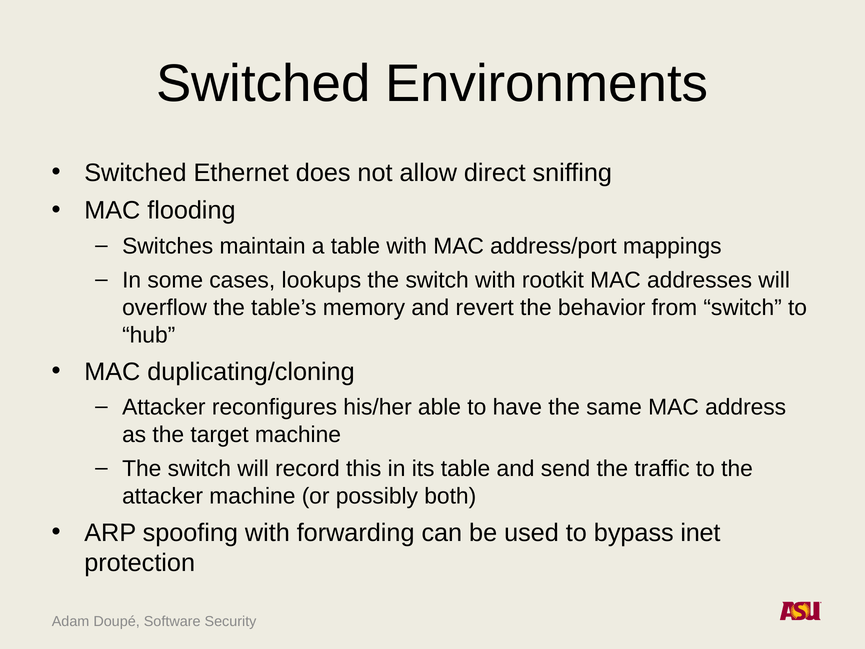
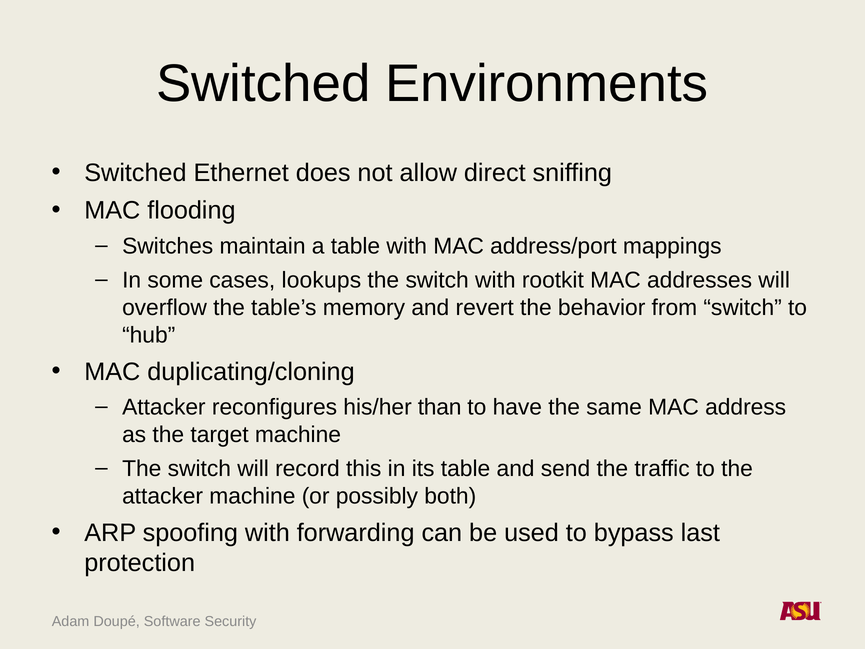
able: able -> than (440, 407)
inet: inet -> last (700, 533)
